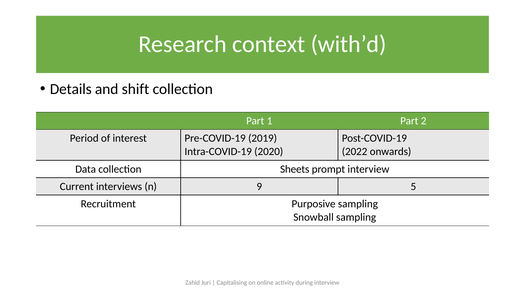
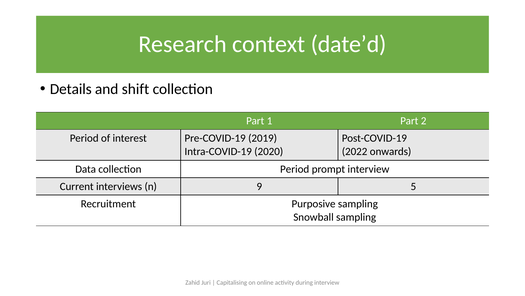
with’d: with’d -> date’d (349, 44)
collection Sheets: Sheets -> Period (295, 169)
